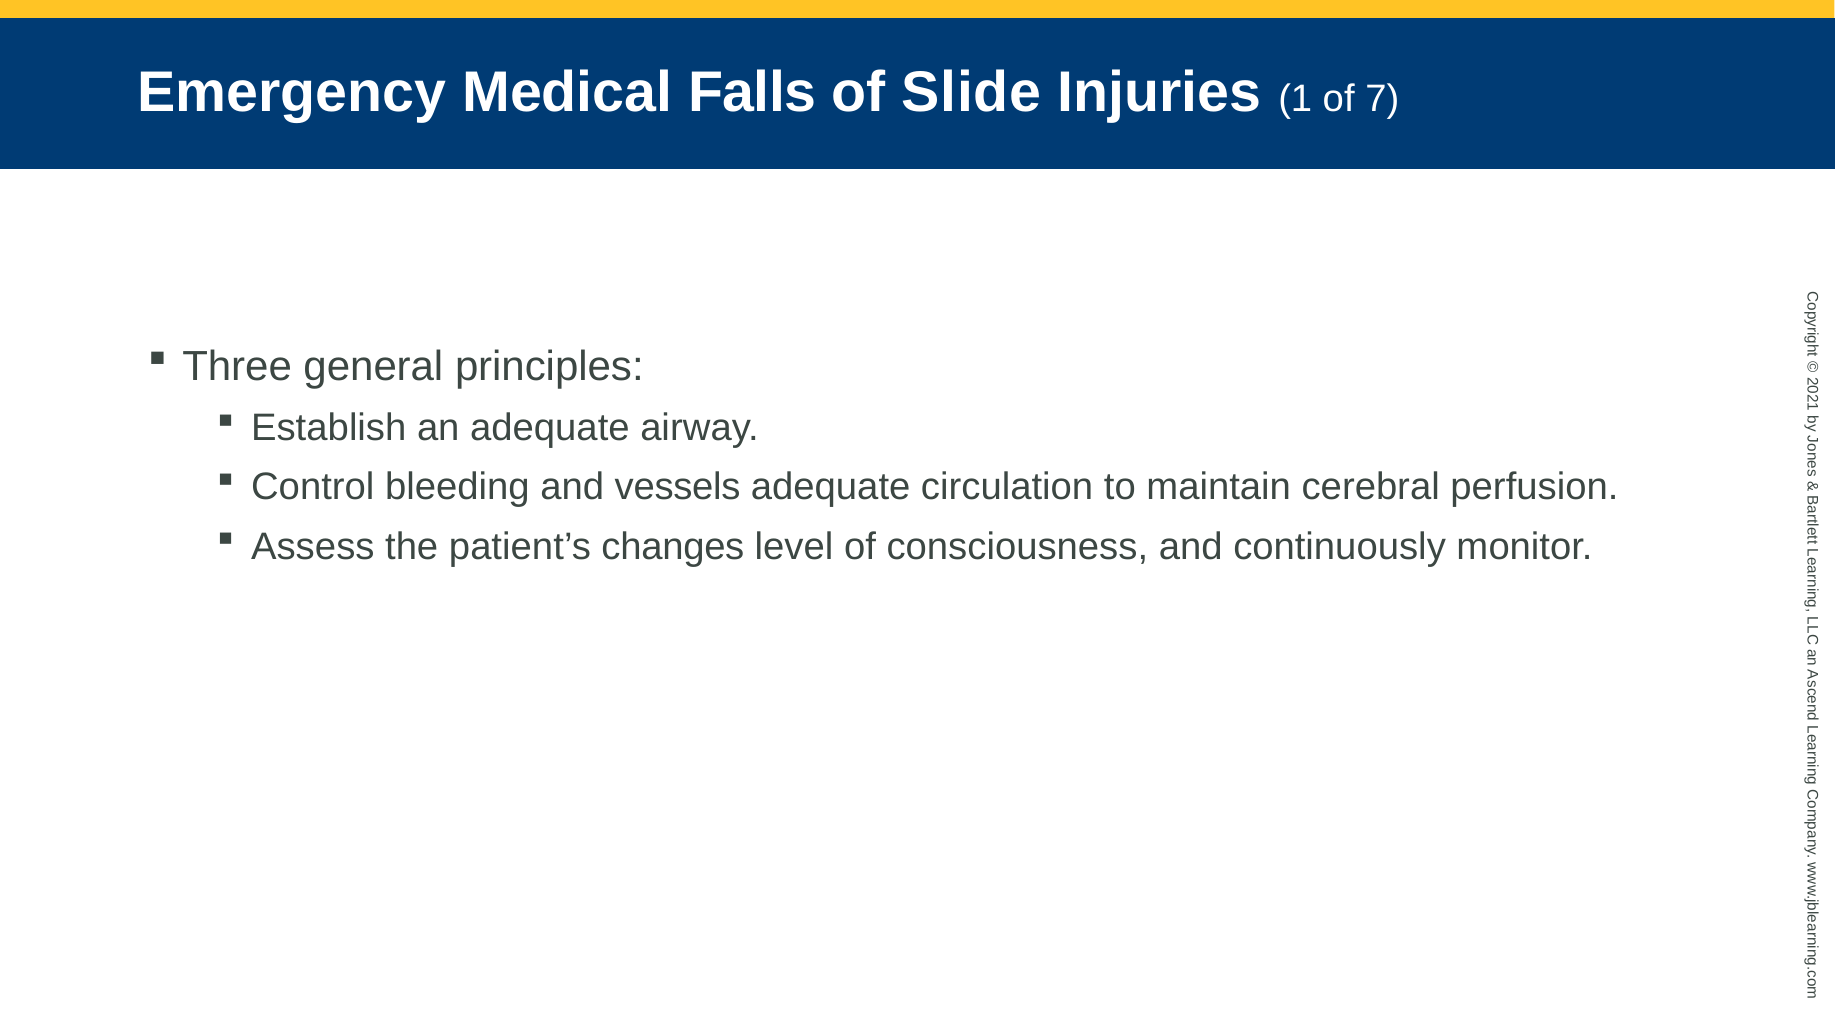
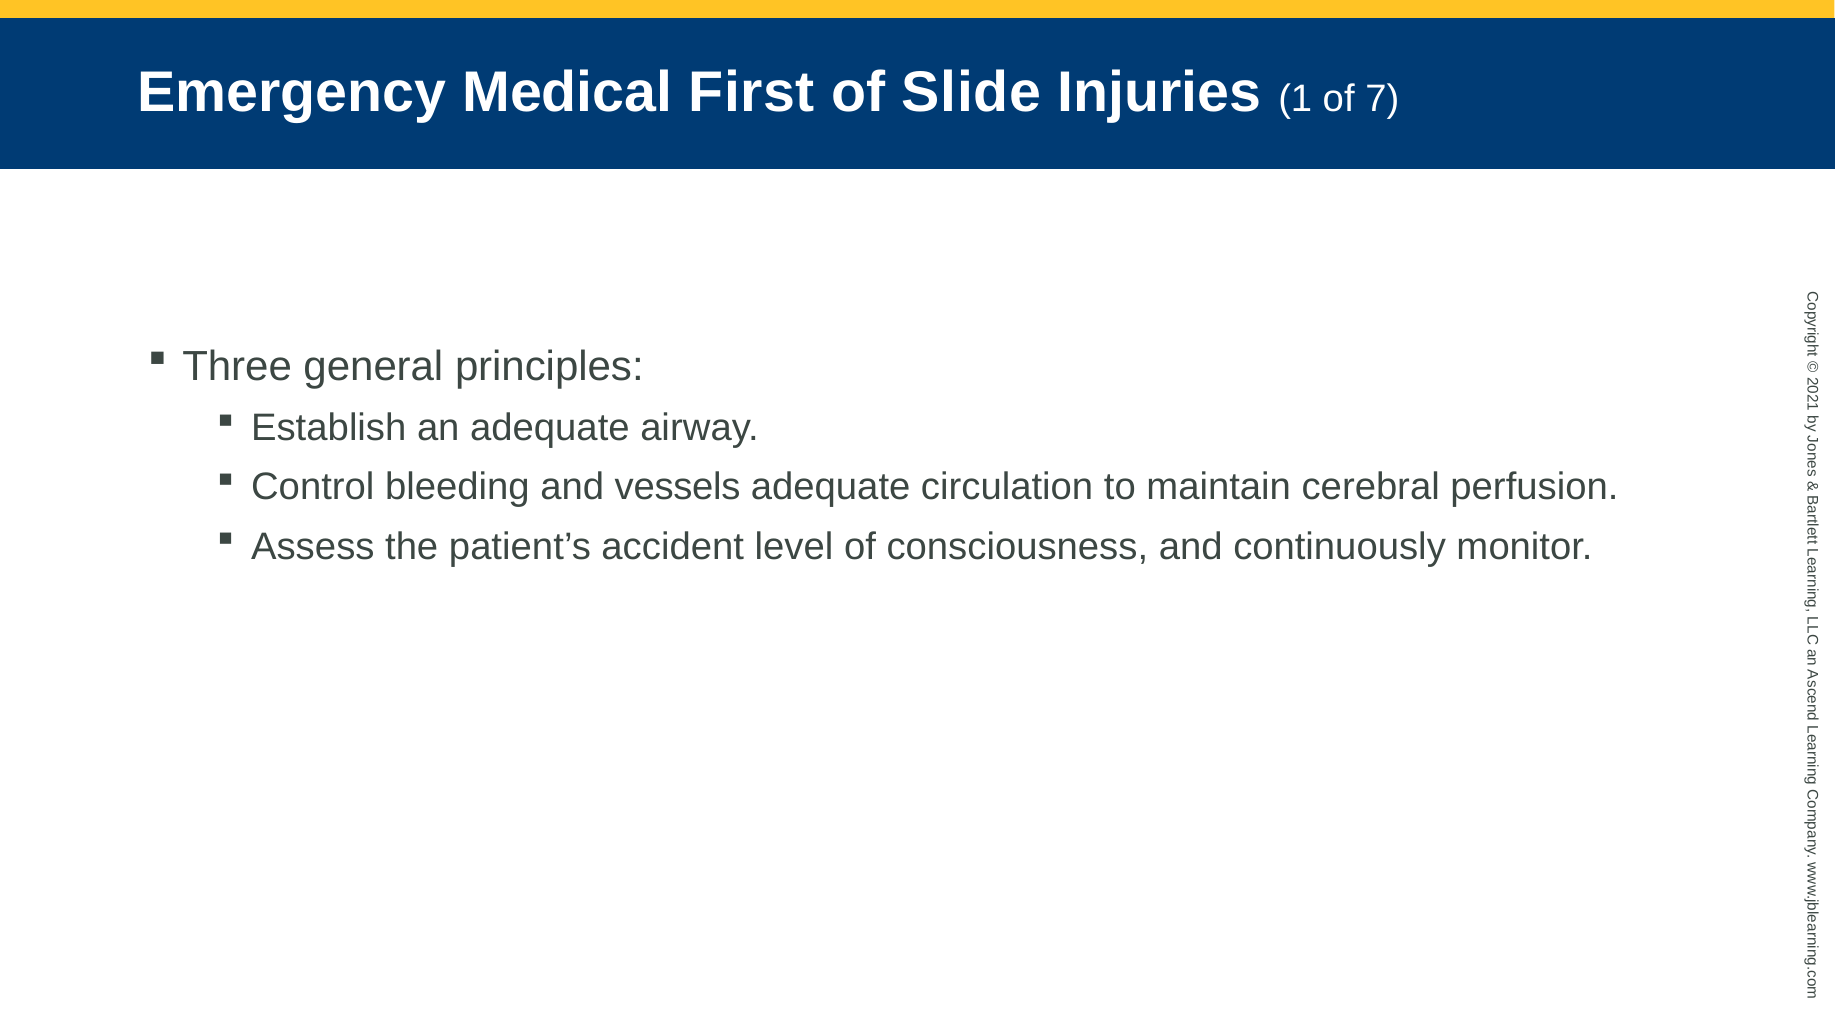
Falls: Falls -> First (752, 92)
changes: changes -> accident (673, 547)
